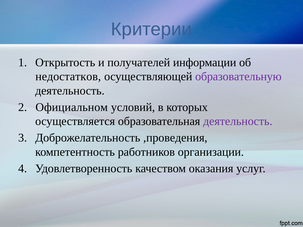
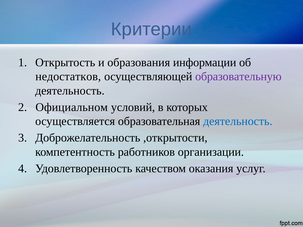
получателей: получателей -> образования (139, 62)
деятельность colour: purple -> blue (238, 121)
,проведения: ,проведения -> ,открытости (175, 138)
